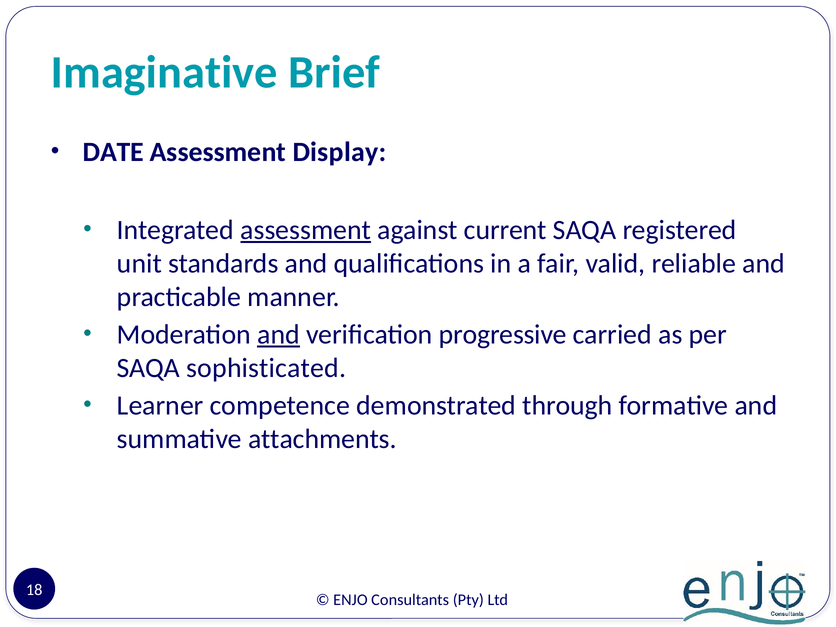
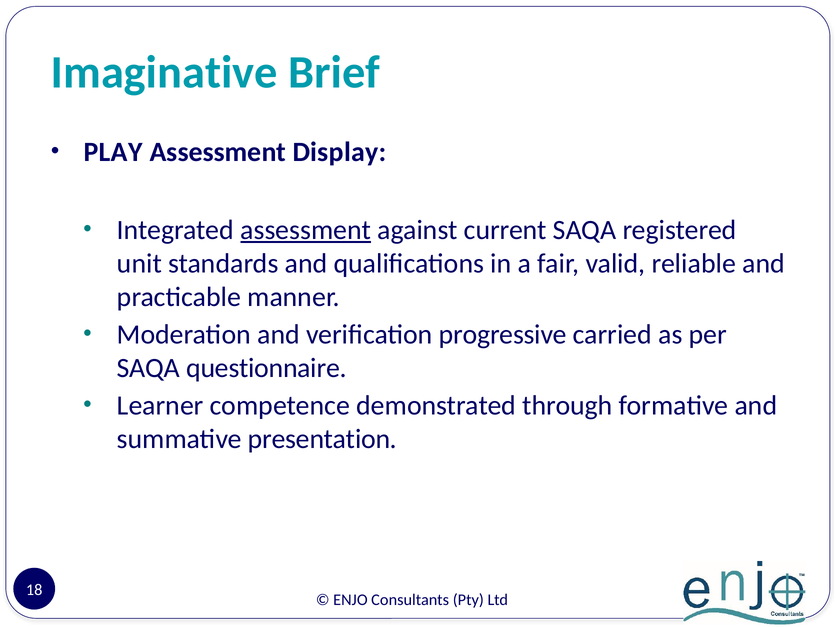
DATE: DATE -> PLAY (113, 152)
and underline: present -> none (278, 335)
sophisticated: sophisticated -> questionnaire (266, 368)
attachments: attachments -> presentation (322, 439)
